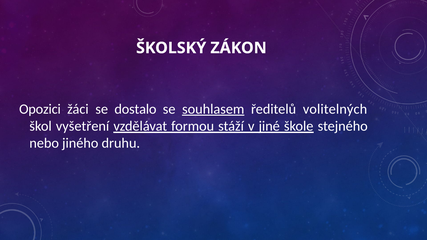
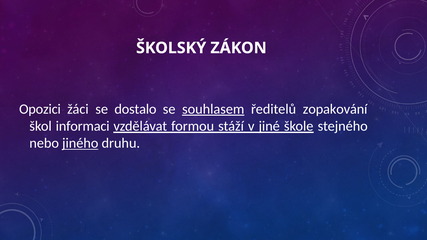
volitelných: volitelných -> zopakování (335, 109)
vyšetření: vyšetření -> informaci (83, 126)
jiného underline: none -> present (80, 143)
